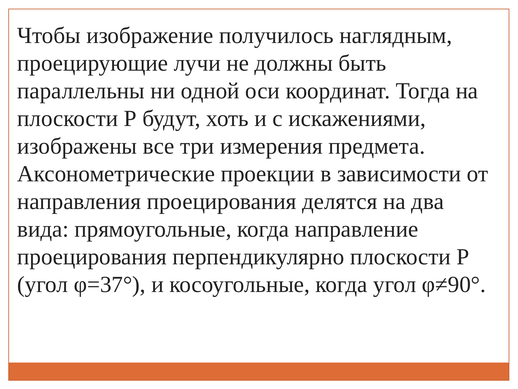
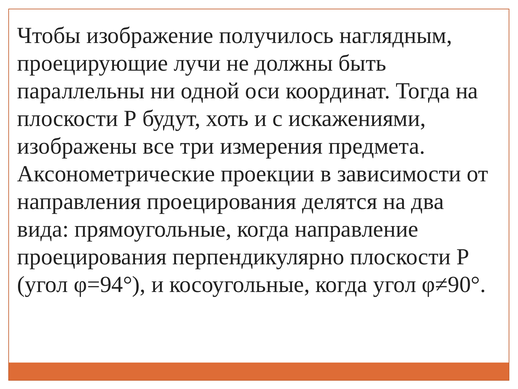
φ=37°: φ=37° -> φ=94° (110, 284)
